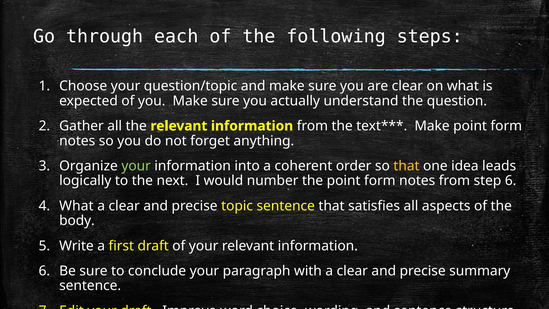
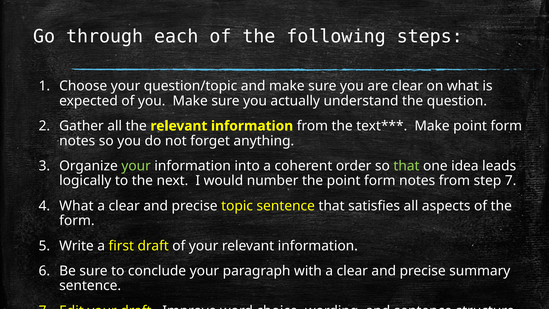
that colour: yellow -> light green (406, 166)
step 6: 6 -> 7 (511, 181)
body: body -> form (77, 221)
